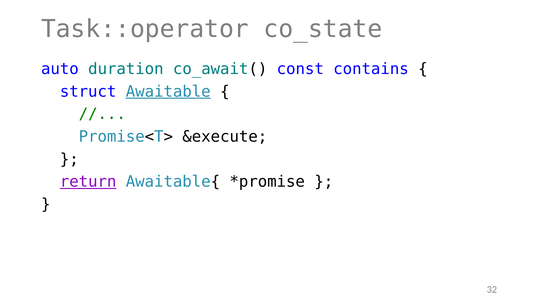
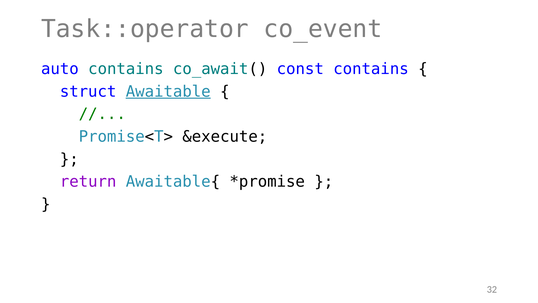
co_state: co_state -> co_event (323, 29)
auto duration: duration -> contains (126, 69)
return underline: present -> none (88, 181)
